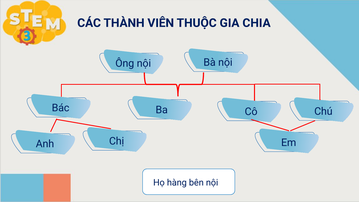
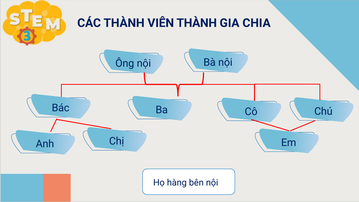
VIÊN THUỘC: THUỘC -> THÀNH (197, 23)
